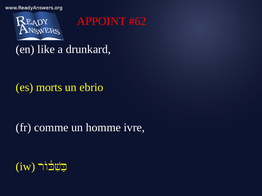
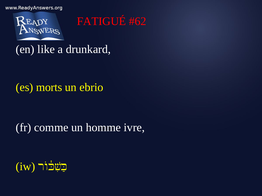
APPOINT: APPOINT -> FATIGUÉ (101, 21)
